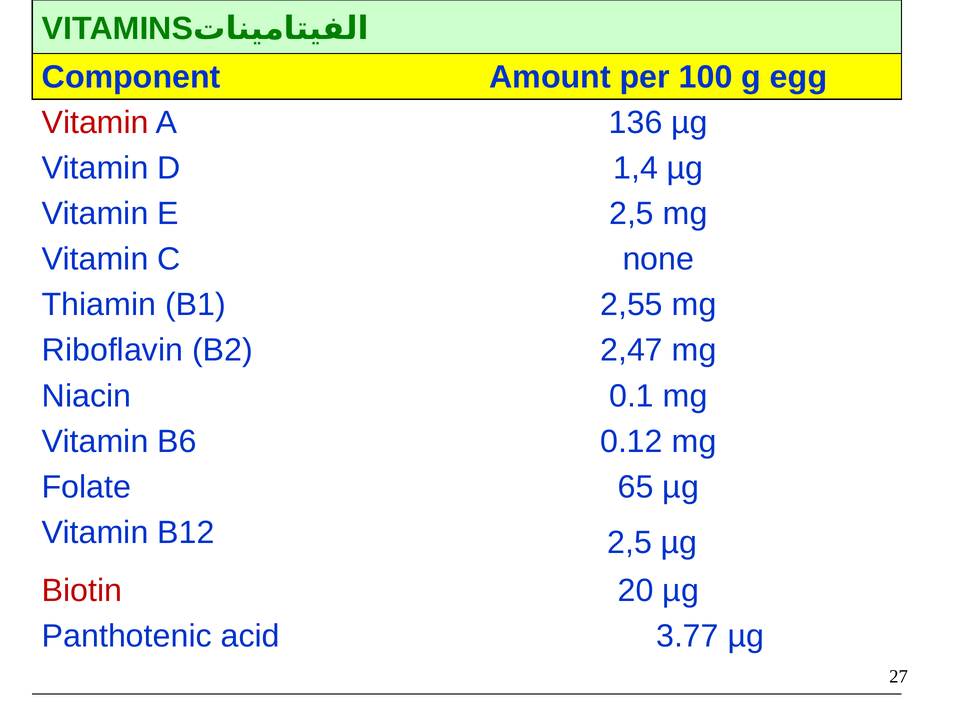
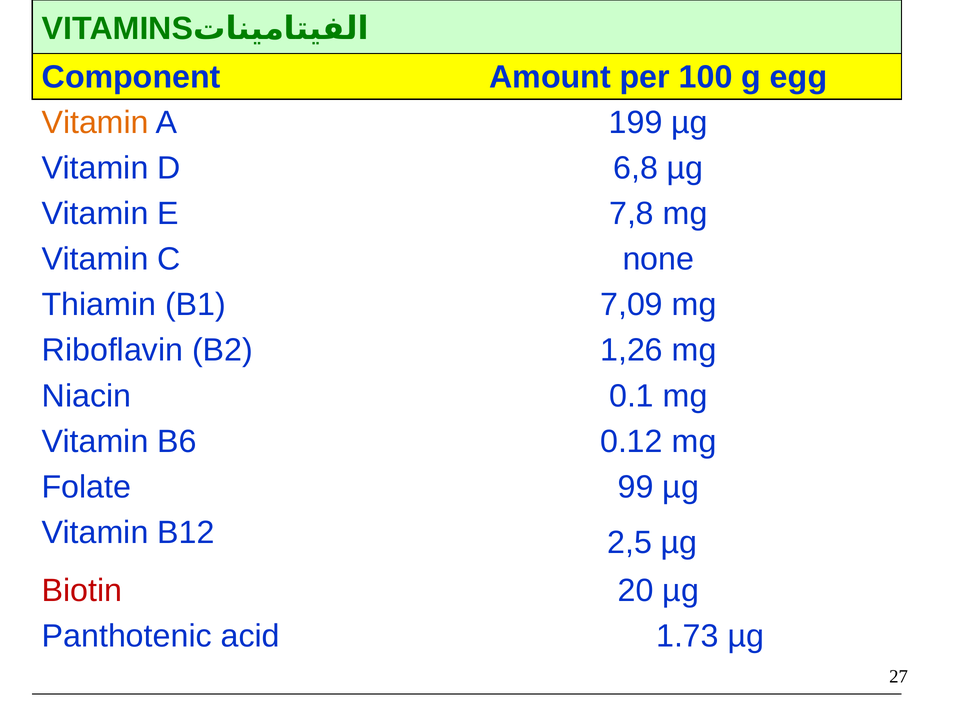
Vitamin colour: red -> orange (95, 123)
136: 136 -> 199 (636, 123)
1,4: 1,4 -> 6,8 (636, 168)
E 2,5: 2,5 -> 7,8 (631, 214)
2,55: 2,55 -> 7,09 (632, 305)
2,47: 2,47 -> 1,26 (632, 351)
65: 65 -> 99 (636, 487)
3.77: 3.77 -> 1.73 (687, 636)
